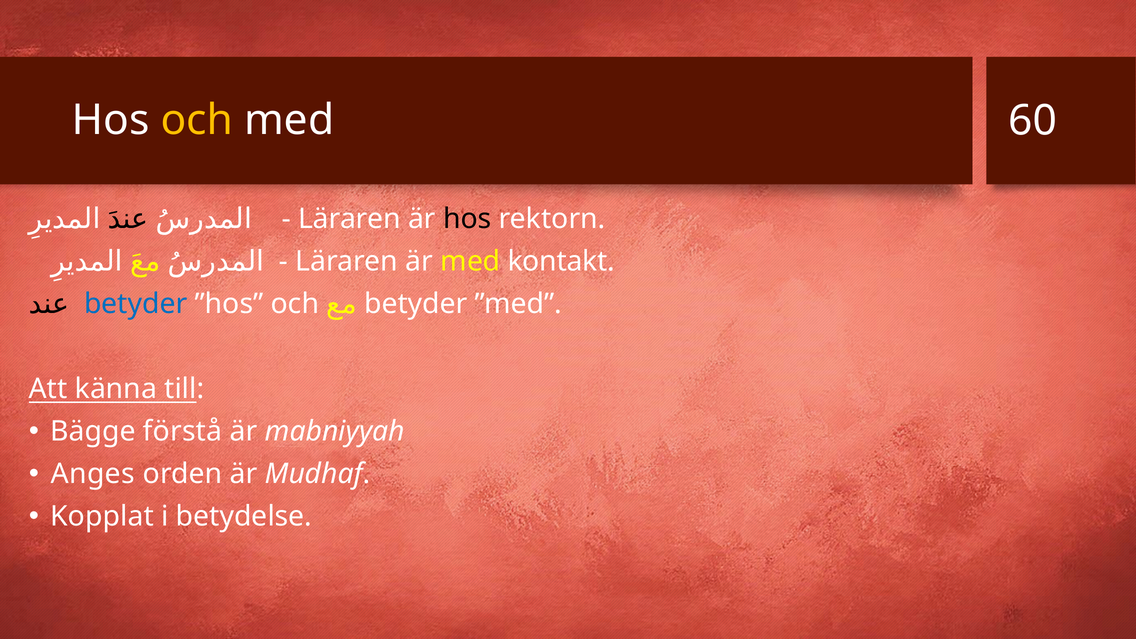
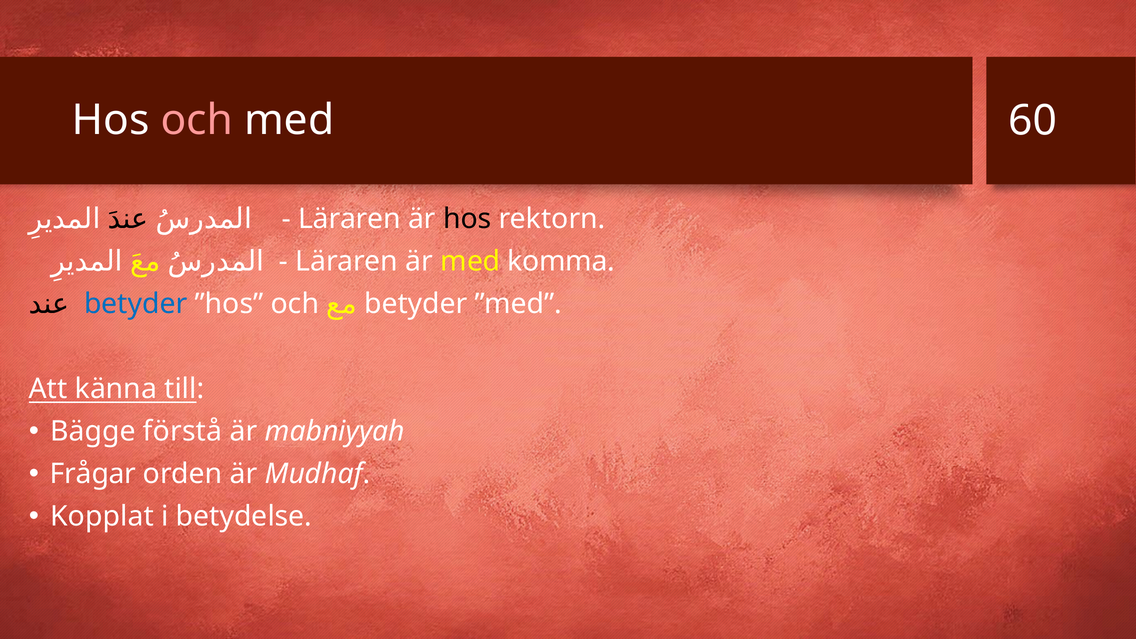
och colour: yellow -> pink (197, 120)
kontakt: kontakt -> komma (561, 262)
Anges: Anges -> Frågar (93, 474)
